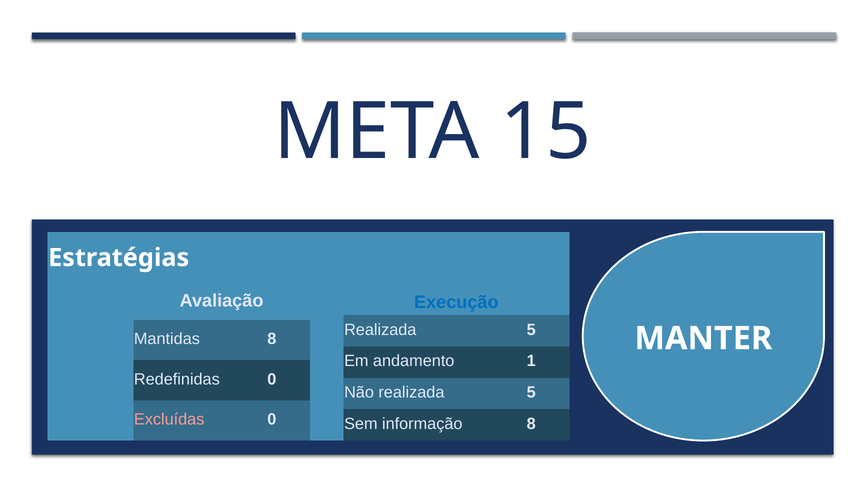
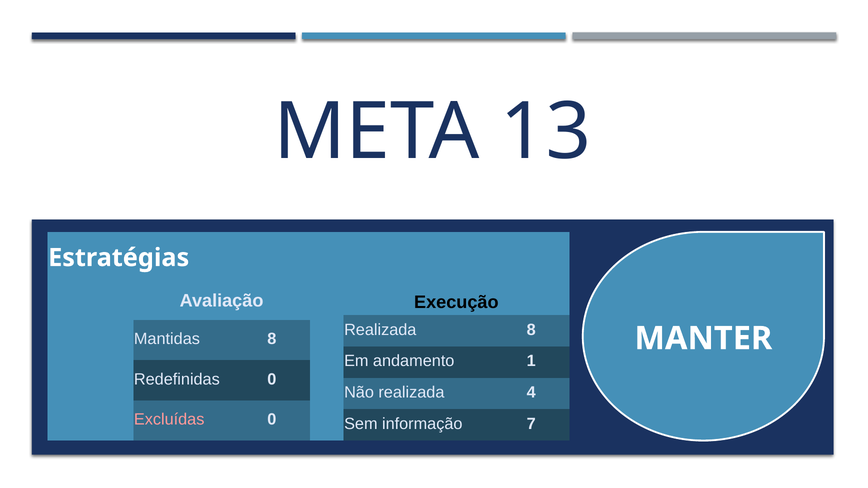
15: 15 -> 13 (546, 132)
Execução colour: blue -> black (456, 302)
5: 5 -> 8 (531, 330)
Não realizada 5: 5 -> 4 (531, 393)
informação 8: 8 -> 7 (531, 424)
